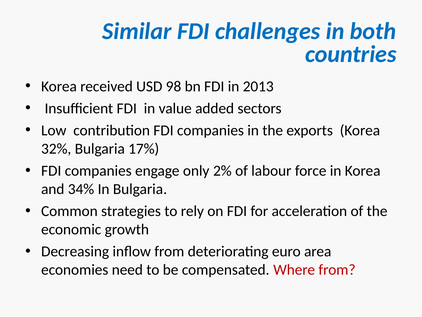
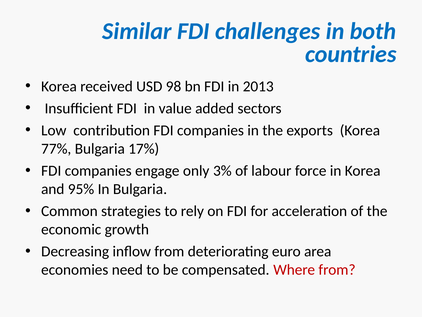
32%: 32% -> 77% (56, 149)
2%: 2% -> 3% (222, 171)
34%: 34% -> 95% (81, 189)
